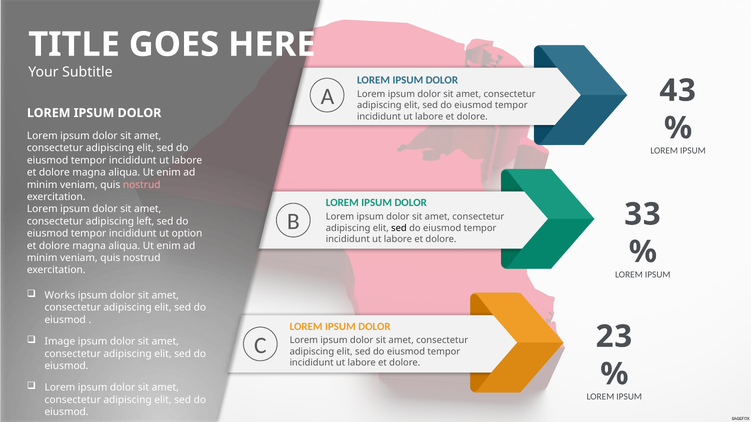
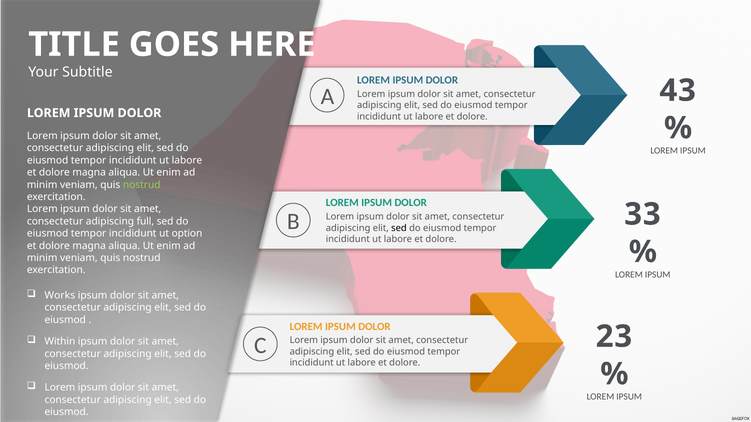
nostrud colour: pink -> light green (142, 185)
left: left -> full (145, 221)
Image: Image -> Within (60, 342)
